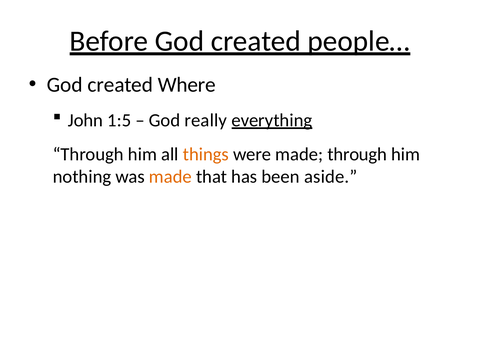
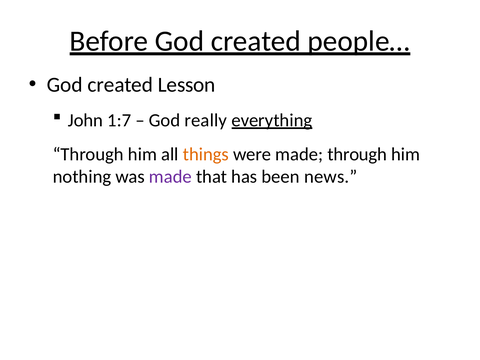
Where: Where -> Lesson (187, 85)
1:5: 1:5 -> 1:7 (119, 120)
made colour: orange -> purple (170, 177)
aside: aside -> news (331, 177)
